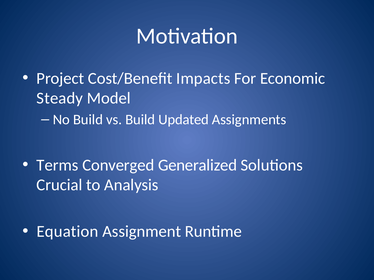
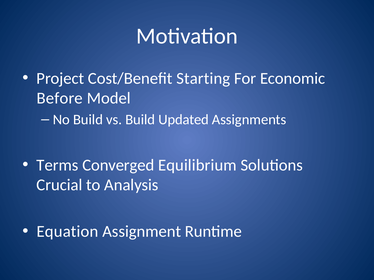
Impacts: Impacts -> Starting (203, 78)
Steady: Steady -> Before (60, 98)
Generalized: Generalized -> Equilibrium (197, 165)
